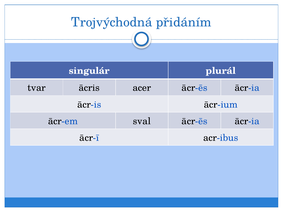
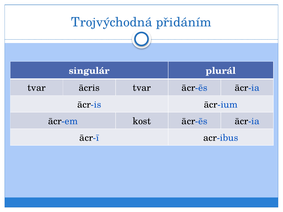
ācris acer: acer -> tvar (142, 88)
sval: sval -> kost (142, 121)
